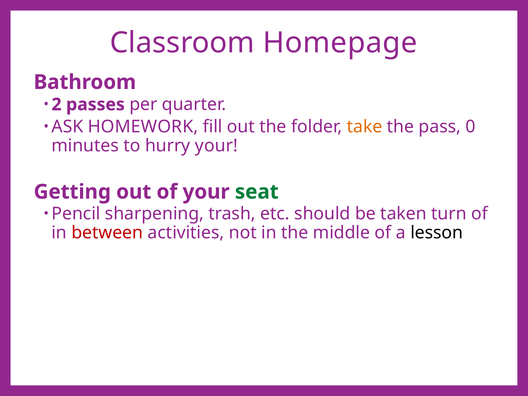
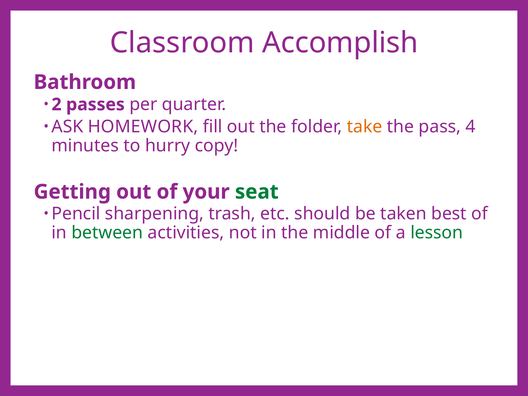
Homepage: Homepage -> Accomplish (340, 43)
0: 0 -> 4 (470, 127)
hurry your: your -> copy (217, 146)
turn: turn -> best (449, 214)
between colour: red -> green (107, 233)
lesson colour: black -> green (437, 233)
